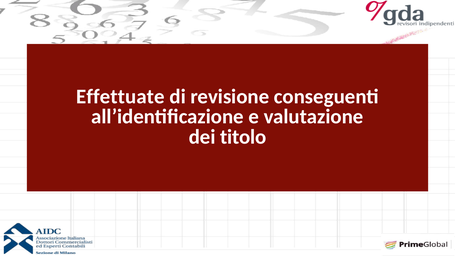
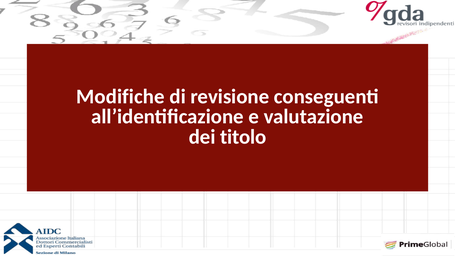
Effettuate: Effettuate -> Modifiche (120, 97)
